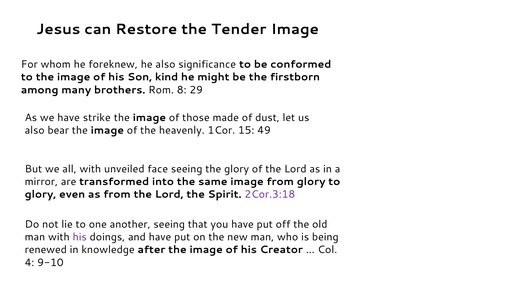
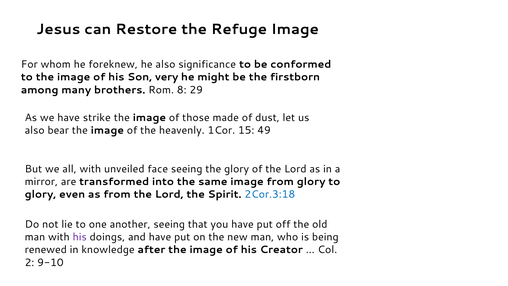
Tender: Tender -> Refuge (239, 29)
kind: kind -> very (167, 77)
2Cor.3:18 colour: purple -> blue (270, 194)
4: 4 -> 2 (30, 262)
